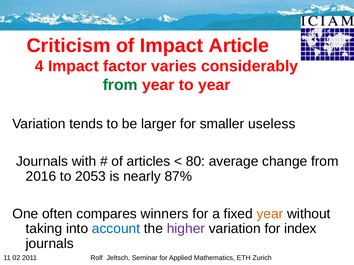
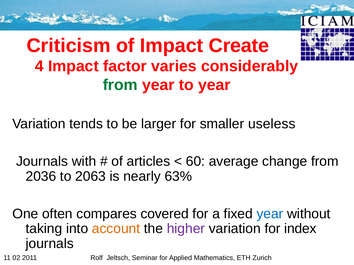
Article: Article -> Create (239, 46)
80: 80 -> 60 (195, 162)
2016: 2016 -> 2036 (41, 177)
2053: 2053 -> 2063 (91, 177)
87%: 87% -> 63% (178, 177)
winners: winners -> covered (165, 214)
year colour: orange -> blue (270, 214)
account colour: blue -> orange (116, 229)
